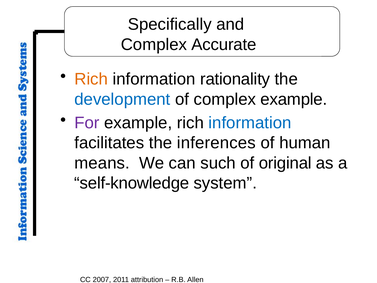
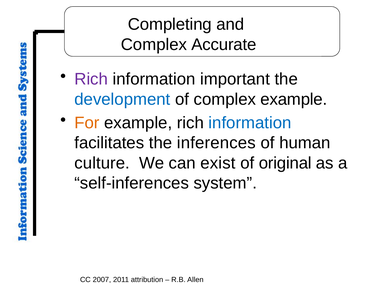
Specifically: Specifically -> Completing (170, 24)
Rich colour: orange -> purple (91, 79)
rationality: rationality -> important (235, 79)
For colour: purple -> orange (87, 123)
means: means -> culture (102, 163)
such: such -> exist (218, 163)
self-knowledge: self-knowledge -> self-inferences (132, 183)
